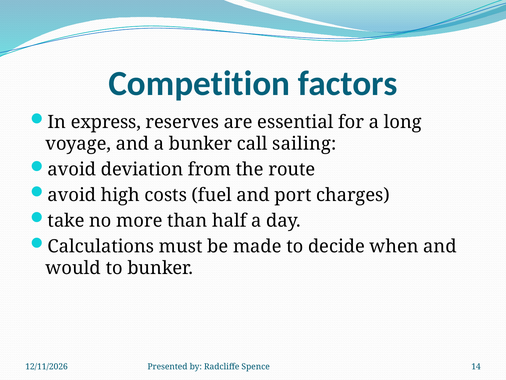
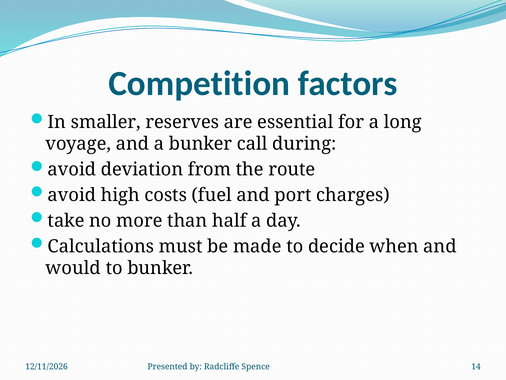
express: express -> smaller (106, 122)
sailing: sailing -> during (304, 144)
